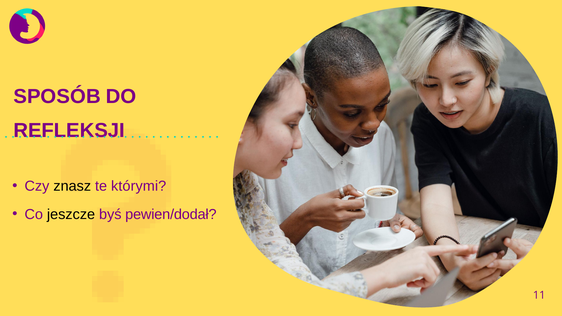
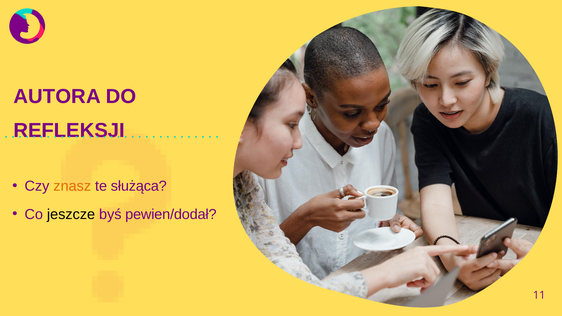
SPOSÓB: SPOSÓB -> AUTORA (57, 97)
znasz colour: black -> orange (72, 186)
którymi: którymi -> służąca (139, 186)
